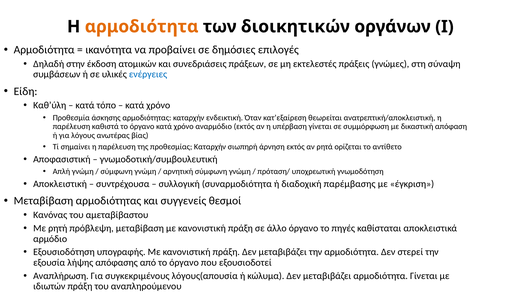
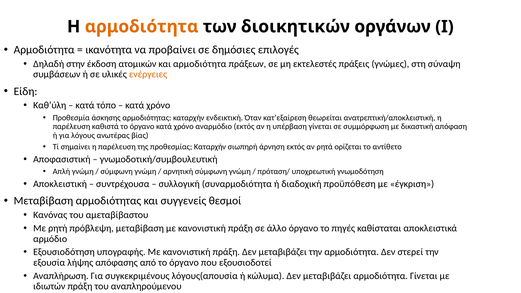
και συνεδριάσεις: συνεδριάσεις -> αρμοδιότητα (200, 64)
ενέργειες colour: blue -> orange (148, 74)
παρέμβασης: παρέμβασης -> προϋπόθεση (350, 184)
